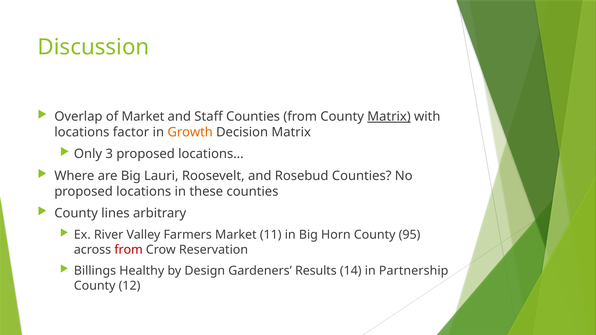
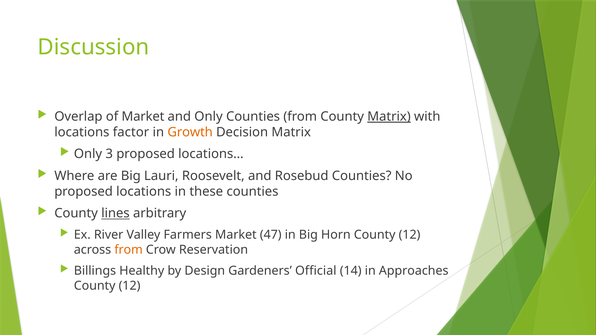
and Staff: Staff -> Only (209, 117)
lines underline: none -> present (115, 213)
11: 11 -> 47 (271, 235)
Horn County 95: 95 -> 12 (410, 235)
from colour: red -> orange (129, 250)
Results: Results -> Official (316, 271)
Partnership: Partnership -> Approaches (414, 271)
